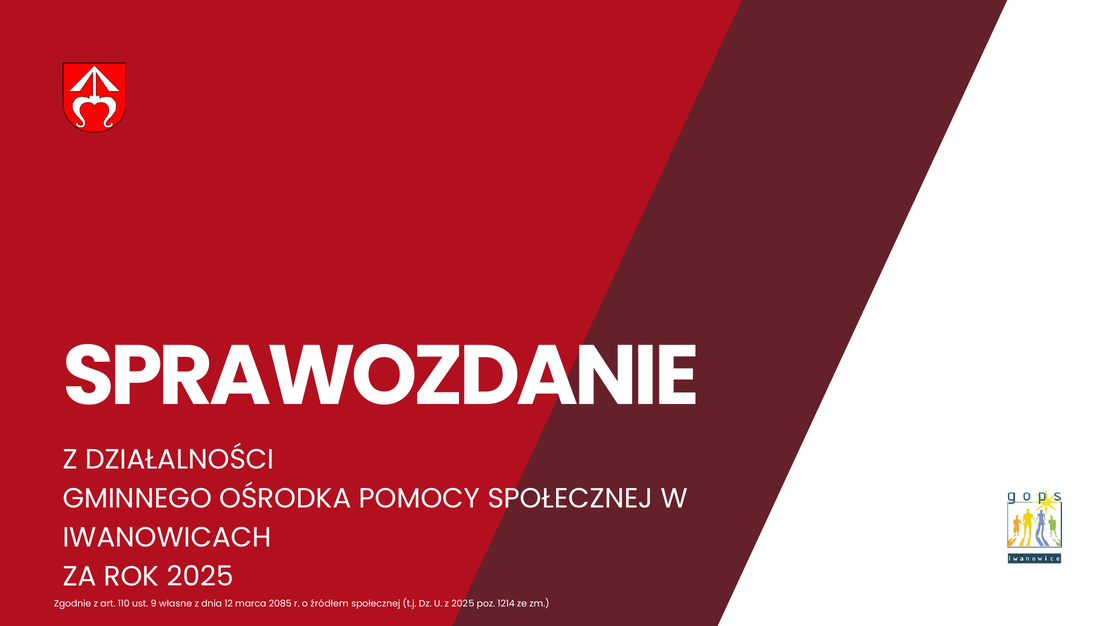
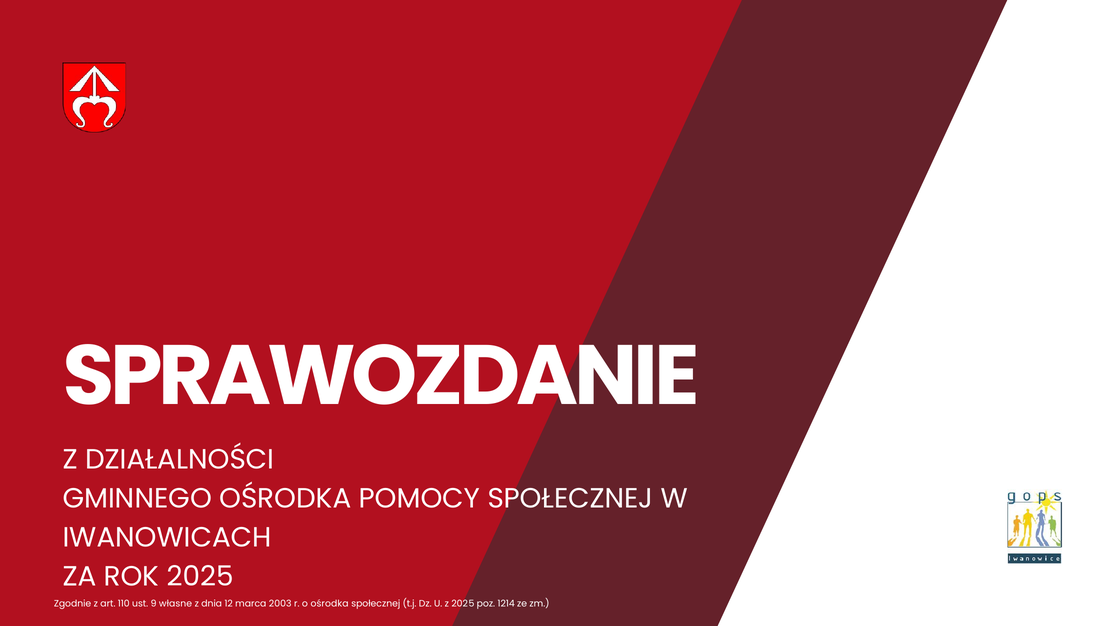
2085: 2085 -> 2003 (280, 604)
o źródłem: źródłem -> ośrodka (330, 604)
